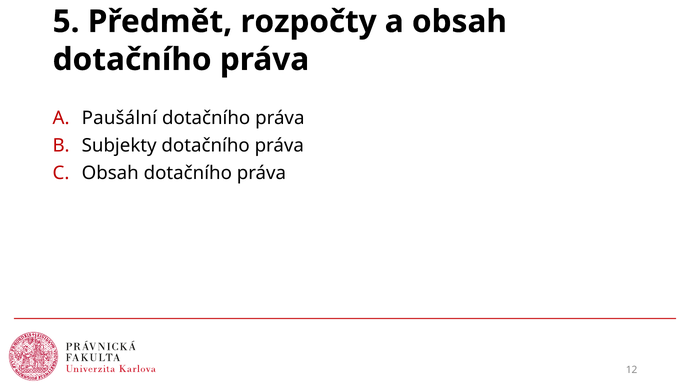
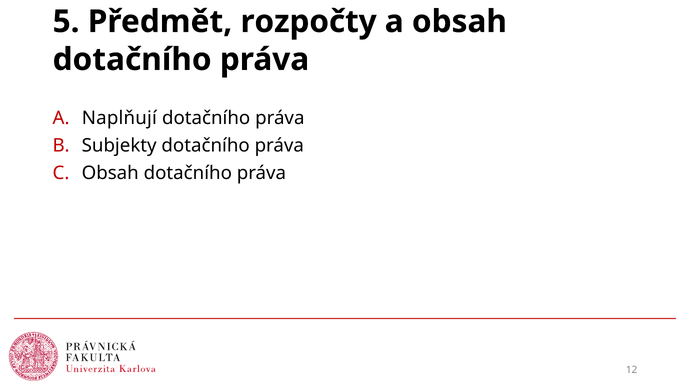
Paušální: Paušální -> Naplňují (119, 118)
